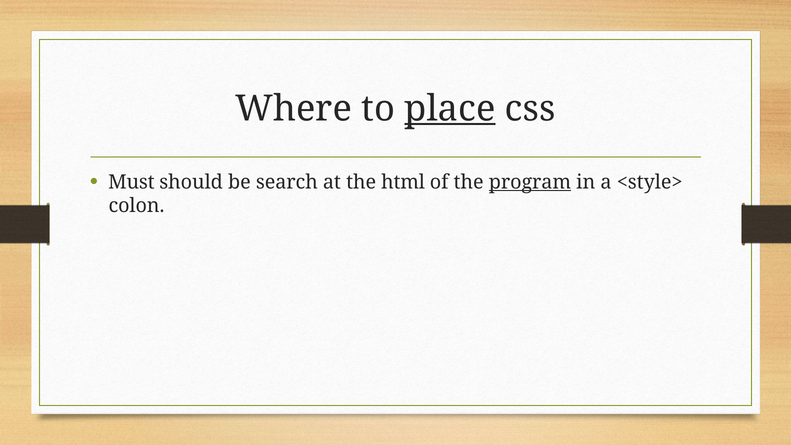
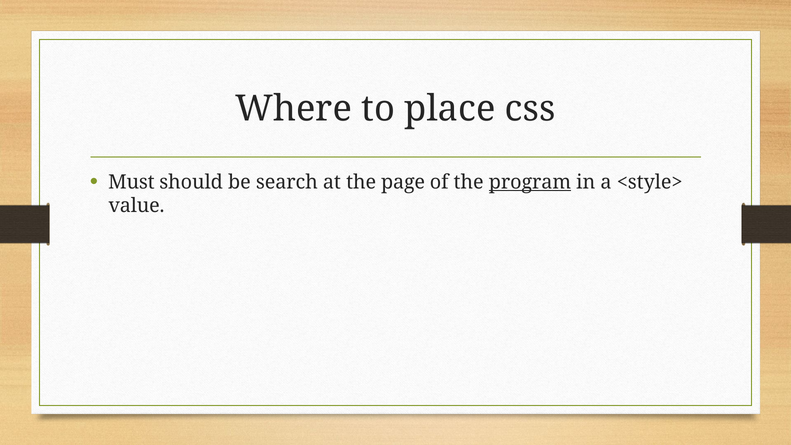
place underline: present -> none (450, 109)
html: html -> page (403, 182)
colon: colon -> value (137, 206)
